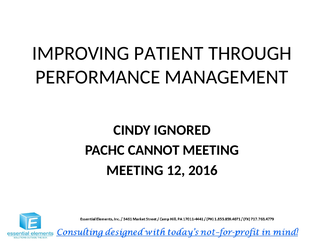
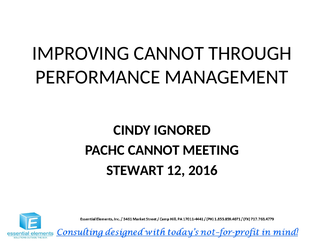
IMPROVING PATIENT: PATIENT -> CANNOT (169, 53)
MEETING: MEETING -> STEWART (135, 170)
